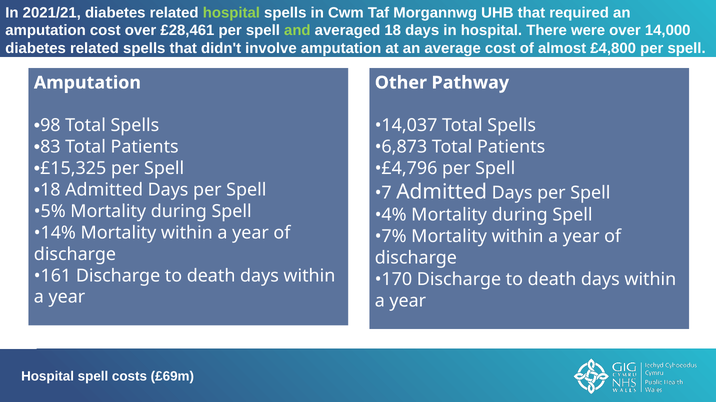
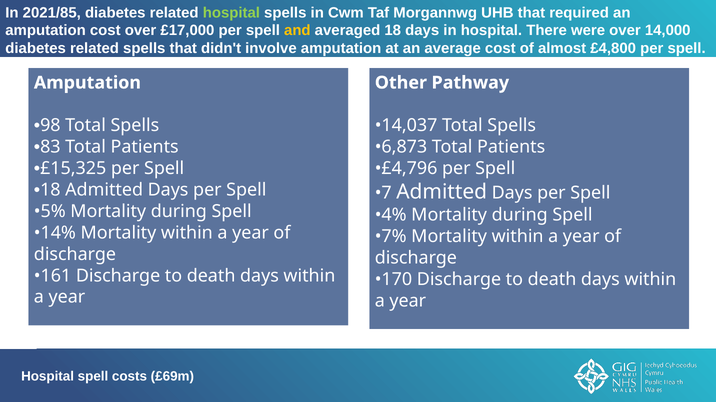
2021/21: 2021/21 -> 2021/85 (52, 13)
£28,461: £28,461 -> £17,000 (187, 31)
and colour: light green -> yellow (297, 31)
